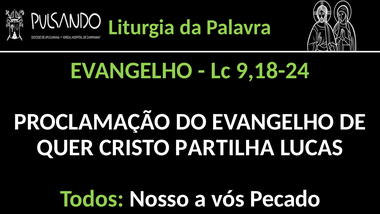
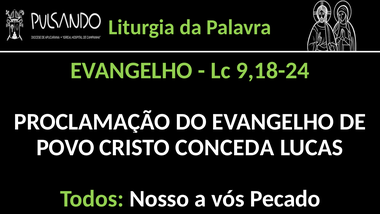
QUER: QUER -> POVO (65, 147)
PARTILHA: PARTILHA -> CONCEDA (225, 147)
